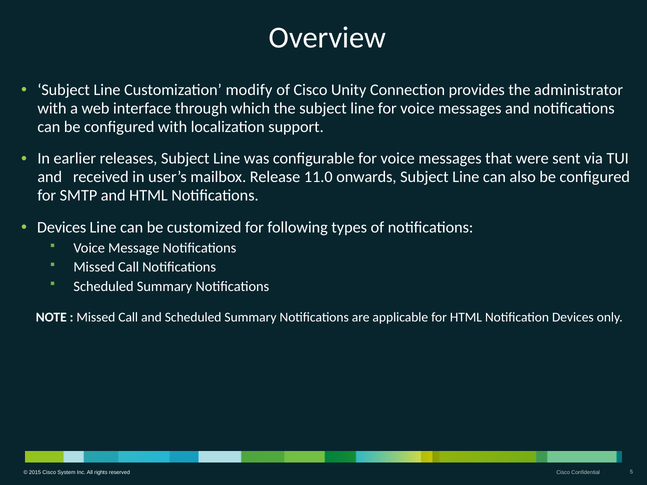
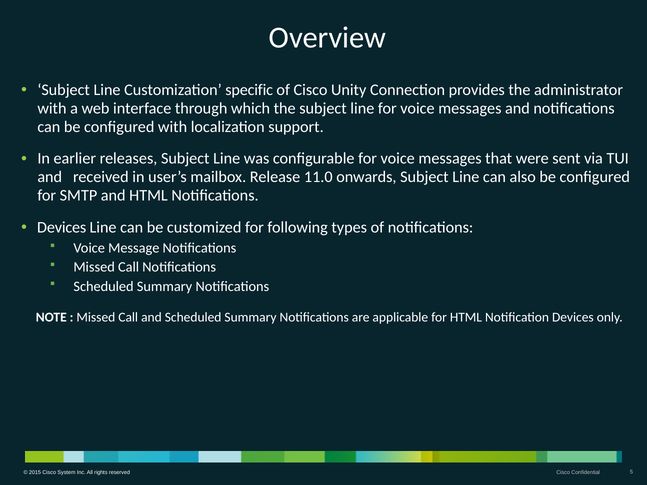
modify: modify -> specific (249, 90)
